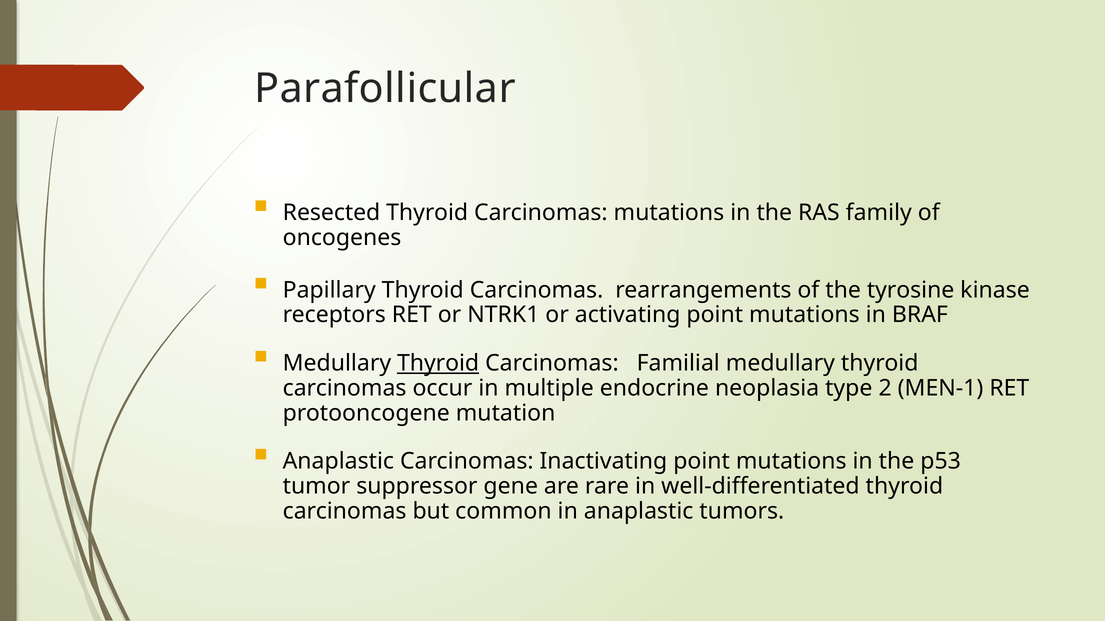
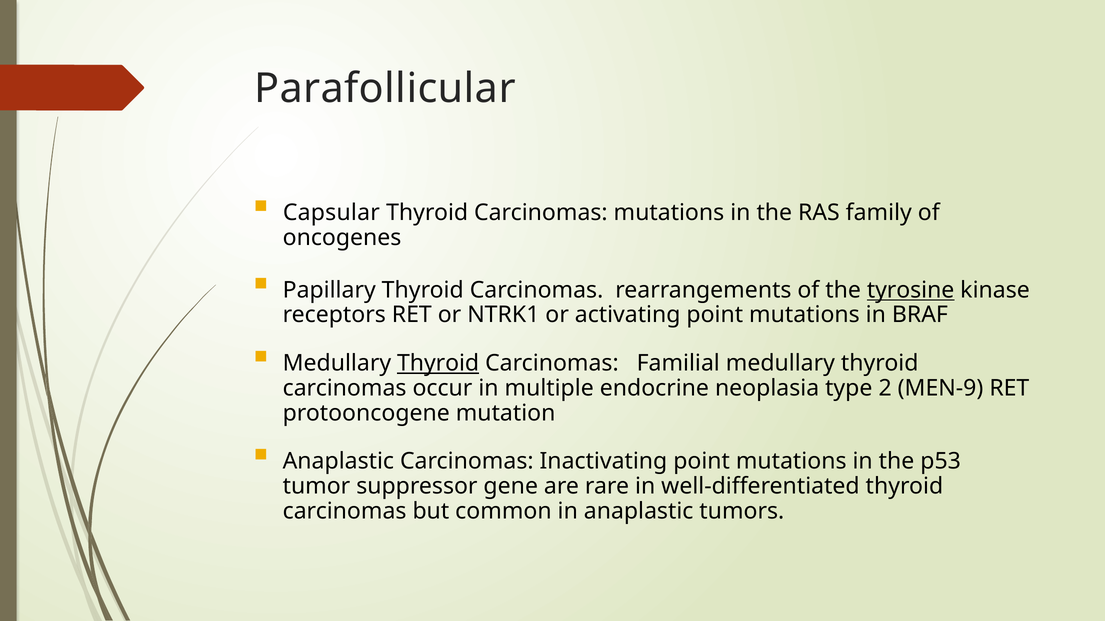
Resected: Resected -> Capsular (331, 213)
tyrosine underline: none -> present (911, 290)
MEN-1: MEN-1 -> MEN-9 (941, 388)
